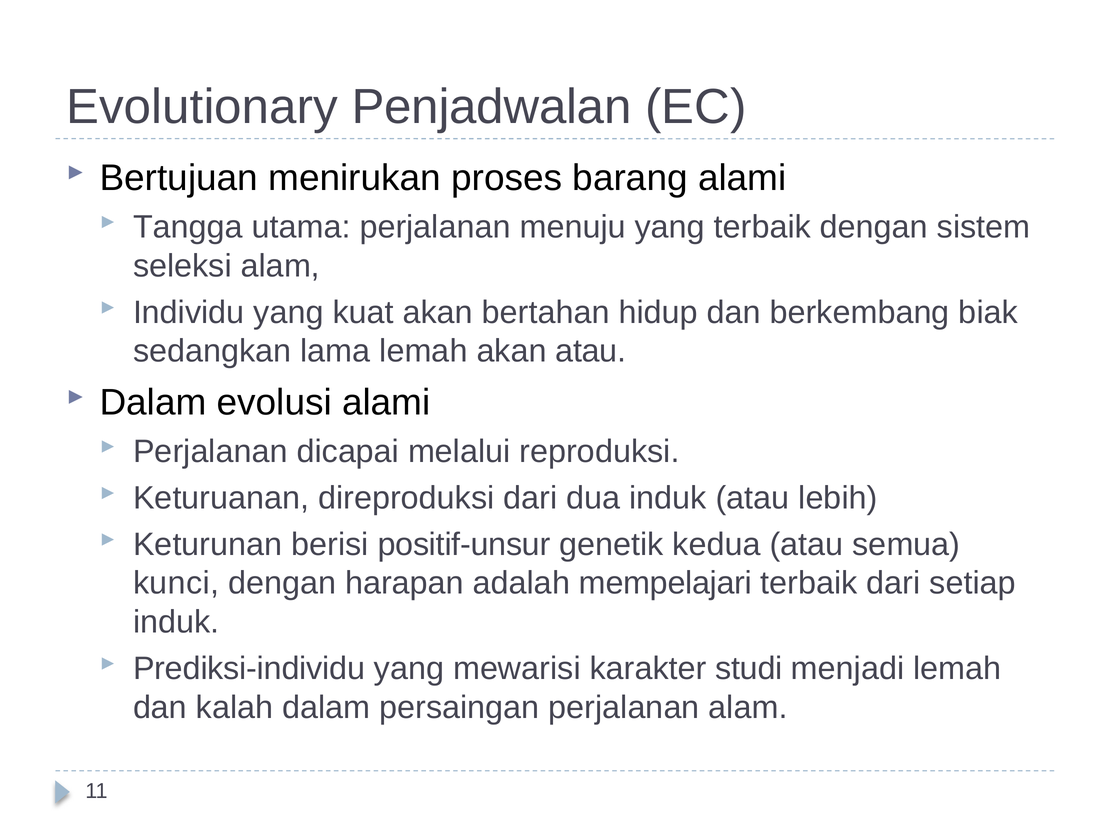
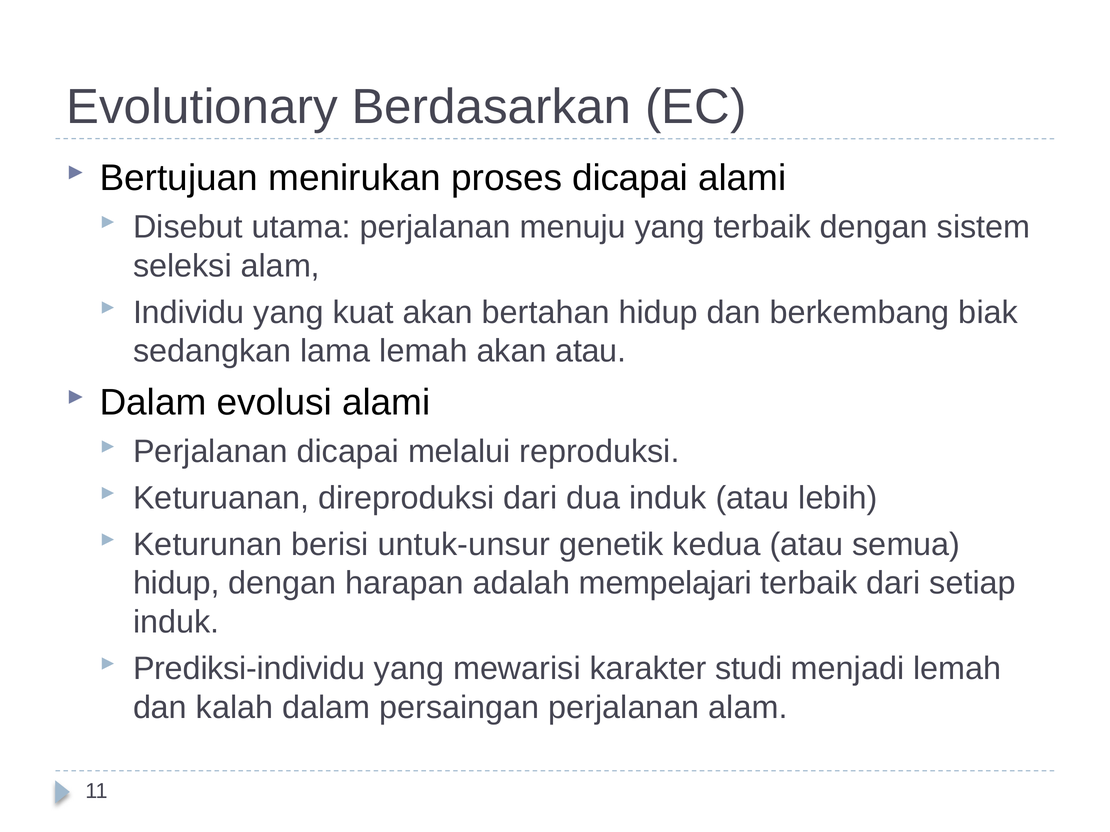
Penjadwalan: Penjadwalan -> Berdasarkan (491, 107)
proses barang: barang -> dicapai (630, 178)
Tangga: Tangga -> Disebut (188, 227)
positif-unsur: positif-unsur -> untuk-unsur (464, 545)
kunci: kunci -> hidup (176, 584)
